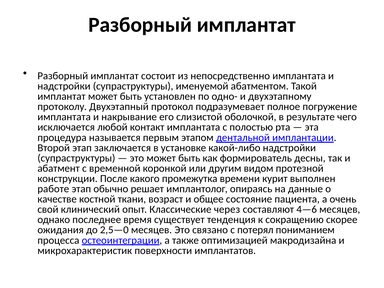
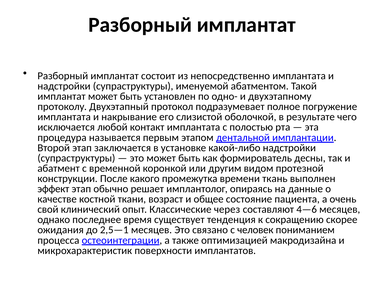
курит: курит -> ткань (275, 179)
работе: работе -> эффект (53, 189)
2,5—0: 2,5—0 -> 2,5—1 (114, 230)
потерял: потерял -> человек (255, 230)
